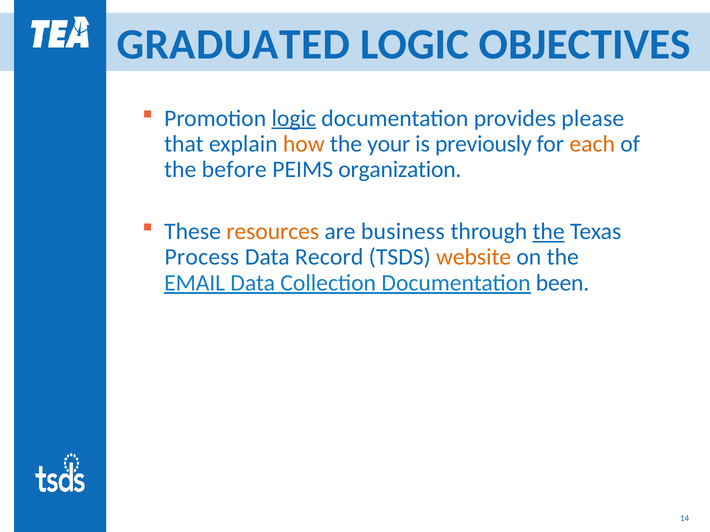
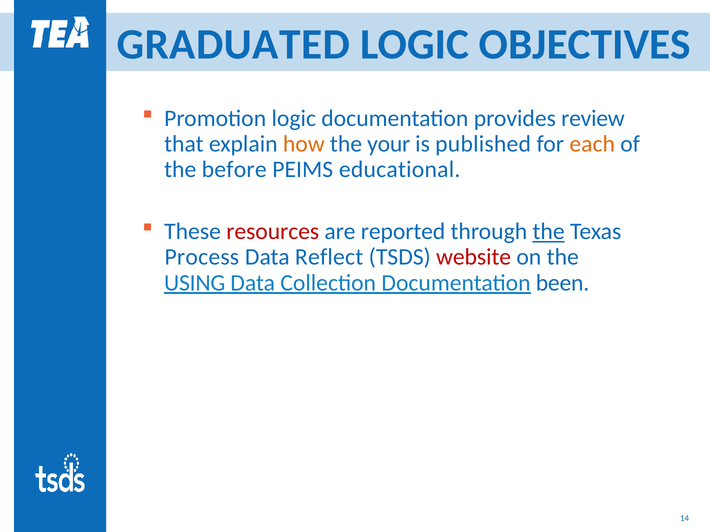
logic underline: present -> none (294, 118)
please: please -> review (593, 118)
previously: previously -> published (483, 144)
organization: organization -> educational (400, 169)
resources colour: orange -> red (273, 232)
business: business -> reported (403, 232)
Record: Record -> Reflect (329, 257)
website colour: orange -> red (474, 257)
EMAIL: EMAIL -> USING (195, 283)
